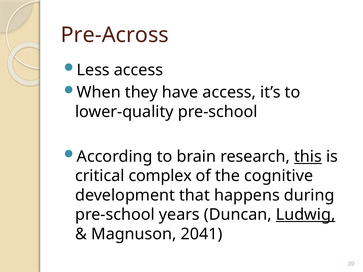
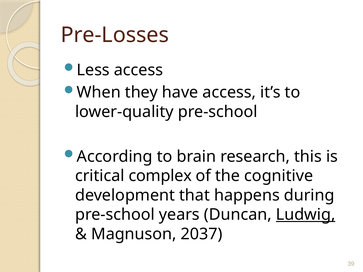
Pre-Across: Pre-Across -> Pre-Losses (115, 35)
this underline: present -> none (308, 157)
2041: 2041 -> 2037 (202, 234)
